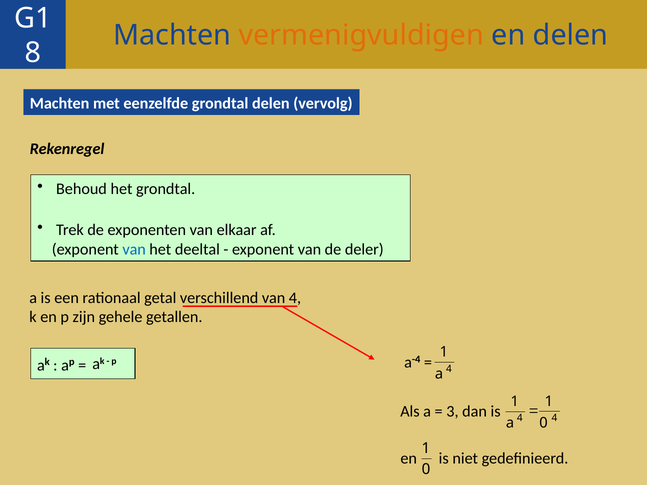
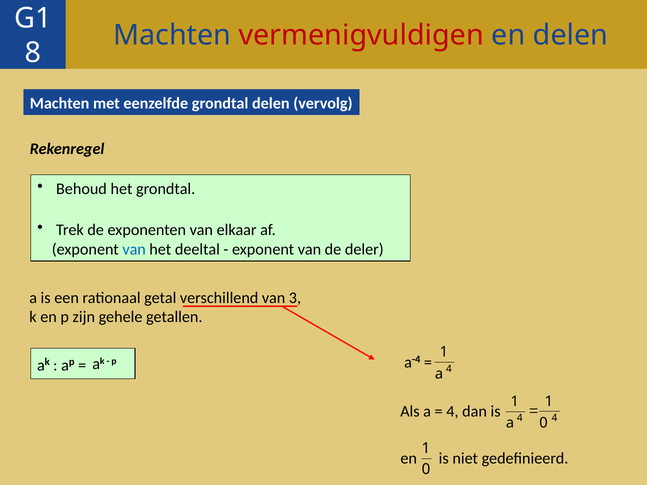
vermenigvuldigen colour: orange -> red (361, 35)
van 4: 4 -> 3 (295, 298)
3: 3 -> 4 (452, 412)
